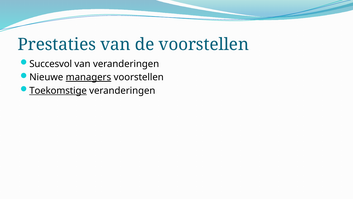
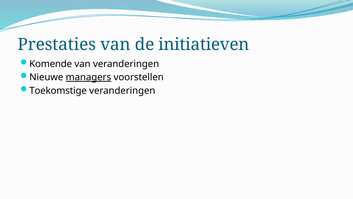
de voorstellen: voorstellen -> initiatieven (204, 45)
Succesvol: Succesvol -> Komende (51, 64)
Toekomstige underline: present -> none (58, 90)
